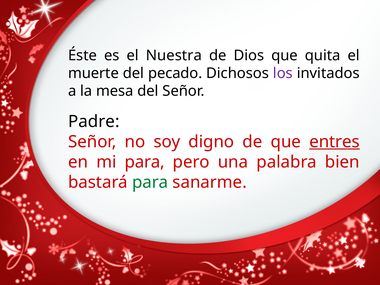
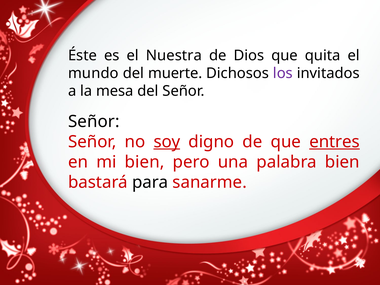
muerte: muerte -> mundo (93, 73)
pecado: pecado -> muerte (175, 73)
Padre: Padre -> Señor (94, 122)
soy underline: none -> present (167, 142)
mi para: para -> bien (145, 162)
para colour: green -> black (150, 182)
